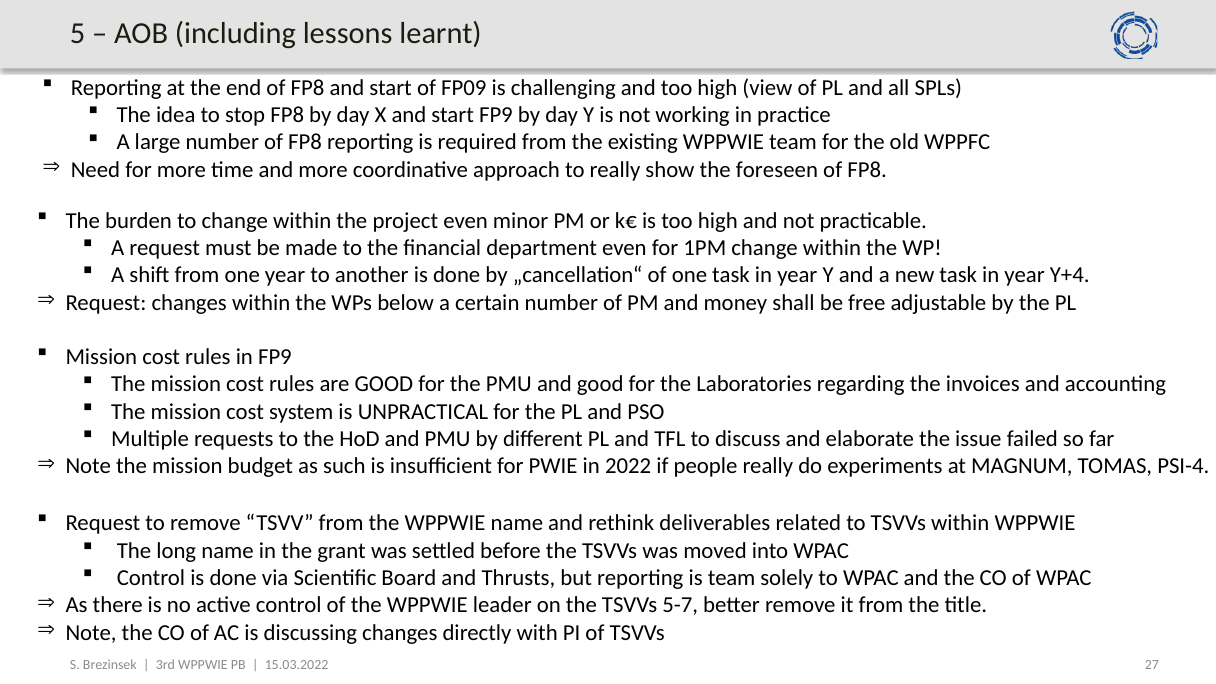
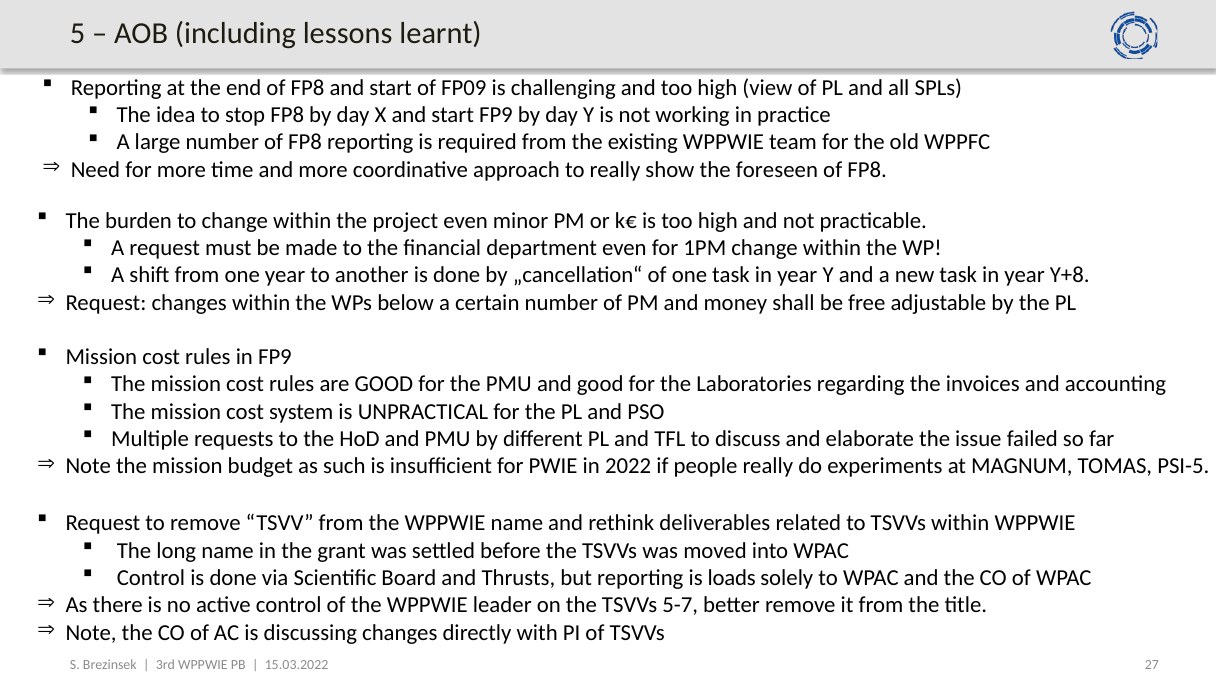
Y+4: Y+4 -> Y+8 (1070, 275)
PSI-4: PSI-4 -> PSI-5 (1183, 466)
is team: team -> loads (732, 578)
